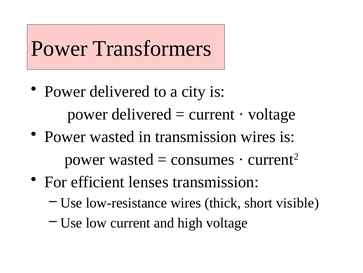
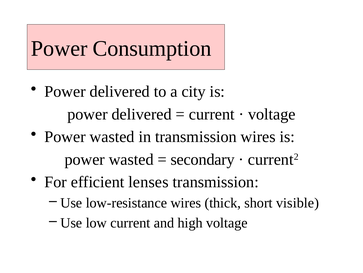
Transformers: Transformers -> Consumption (152, 48)
consumes: consumes -> secondary (203, 159)
